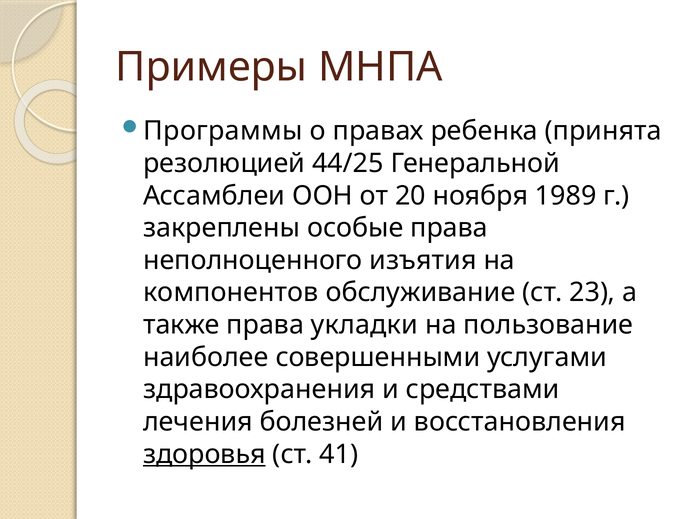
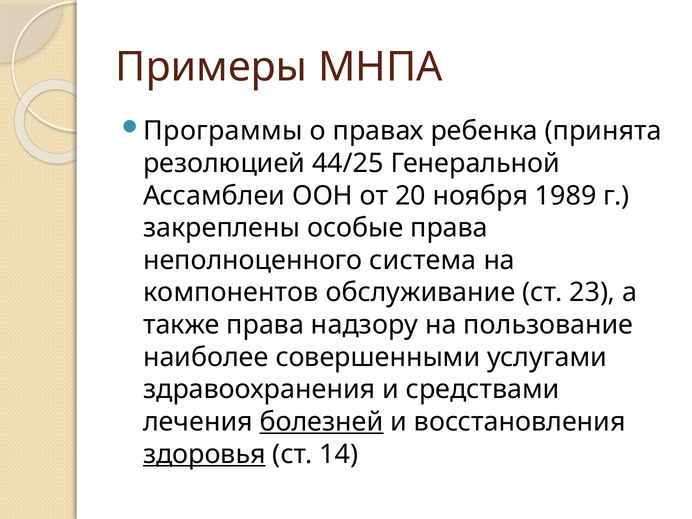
изъятия: изъятия -> система (423, 260)
укладки: укладки -> надзору (365, 325)
болезней underline: none -> present (322, 422)
41: 41 -> 14 (339, 454)
